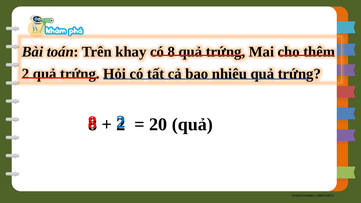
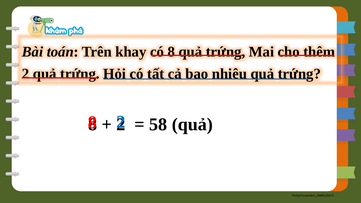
20: 20 -> 58 (158, 124)
